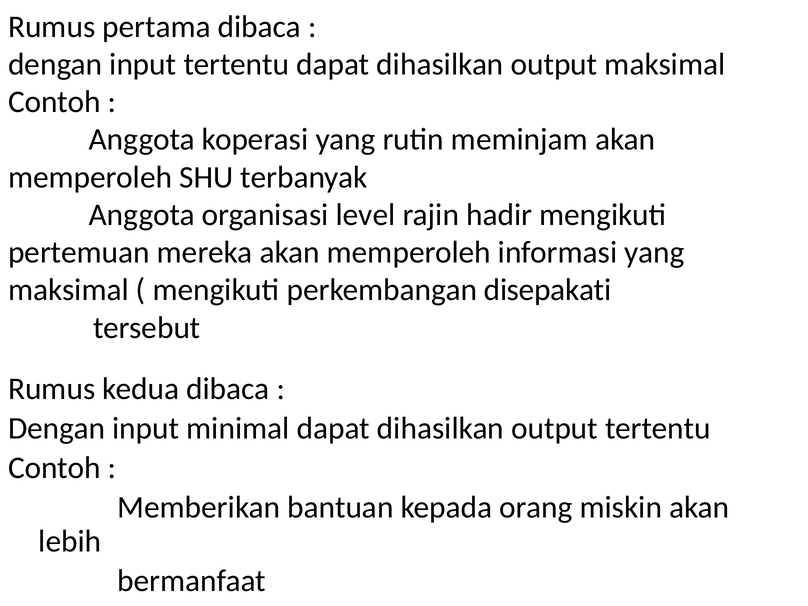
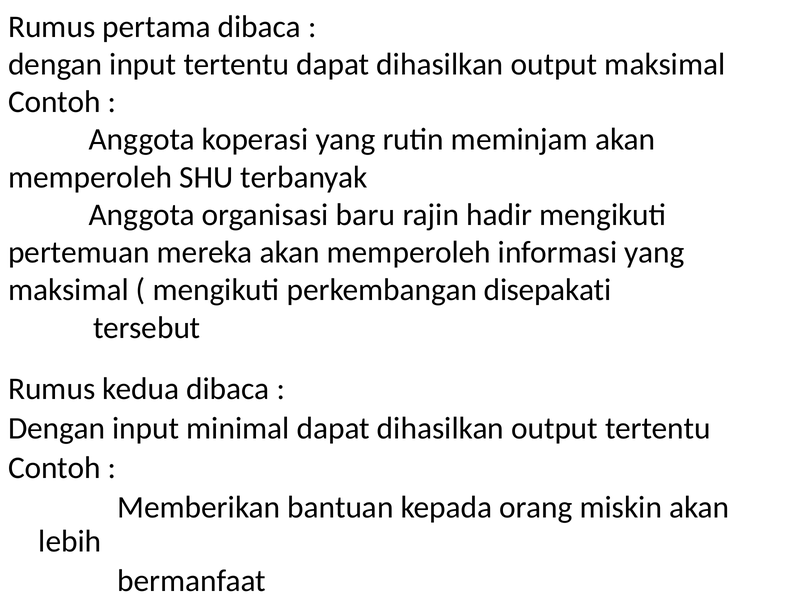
level: level -> baru (365, 215)
